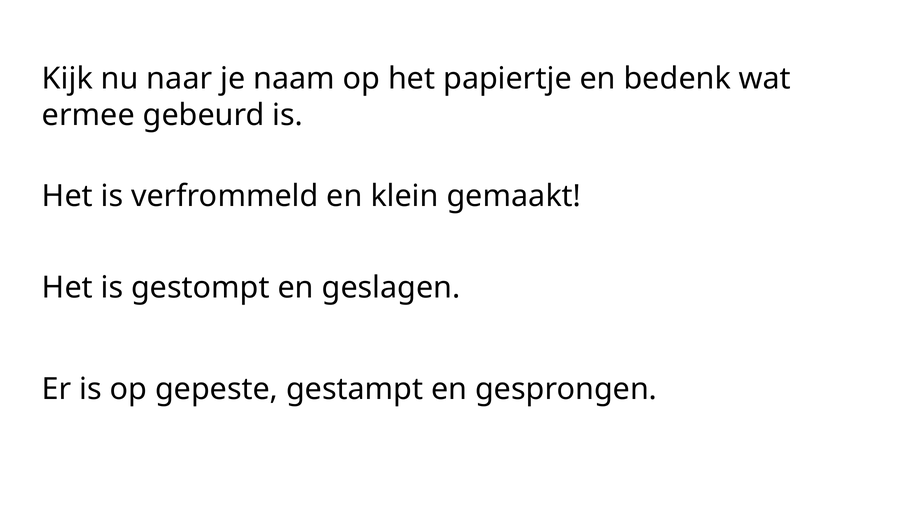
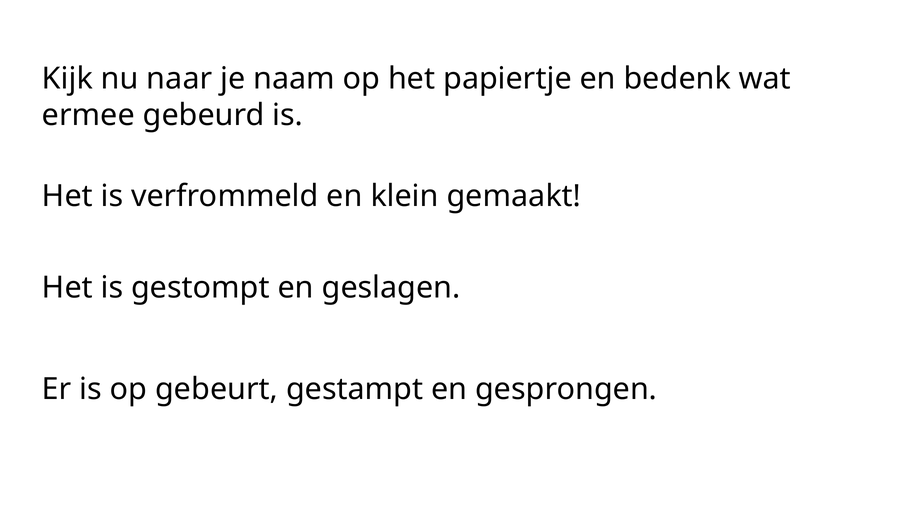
gepeste: gepeste -> gebeurt (217, 389)
